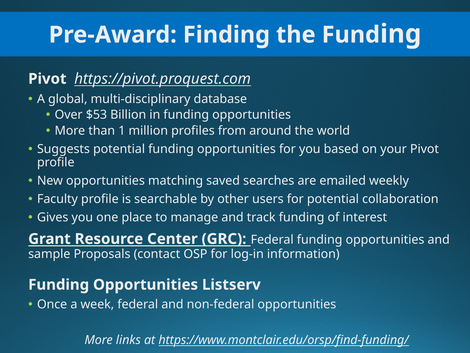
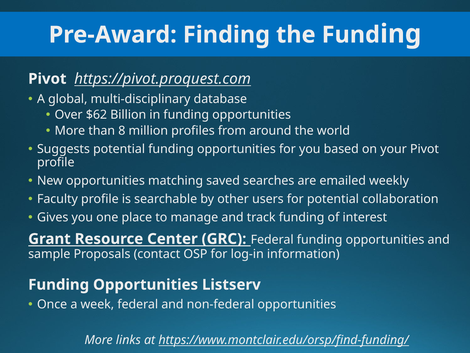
$53: $53 -> $62 (96, 115)
1: 1 -> 8 (122, 131)
